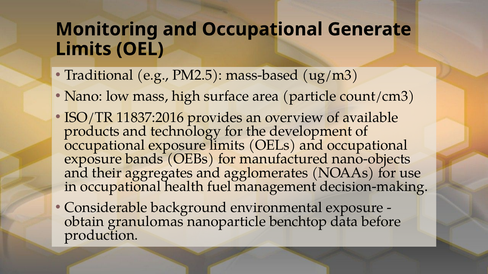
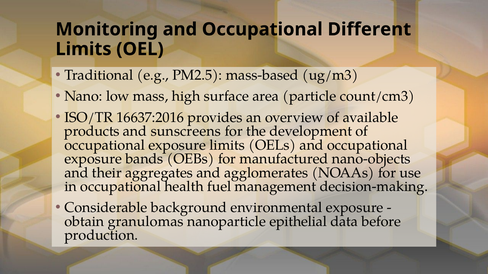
Generate: Generate -> Different (369, 29)
11837:2016: 11837:2016 -> 16637:2016 (150, 118)
technology: technology -> sunscreens (186, 132)
benchtop: benchtop -> epithelial (298, 222)
